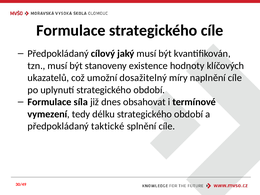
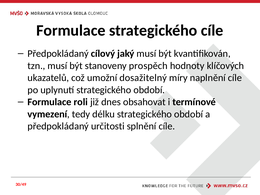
existence: existence -> prospěch (148, 66)
síla: síla -> roli (81, 102)
taktické: taktické -> určitosti (108, 126)
